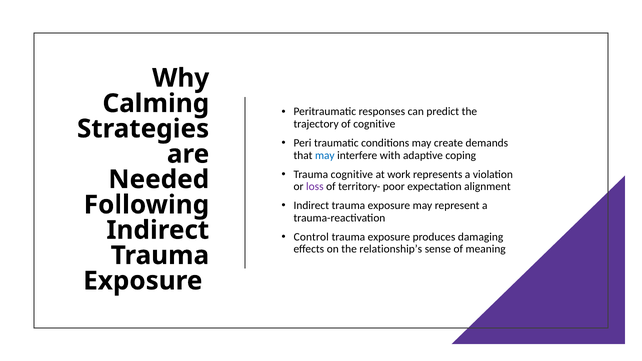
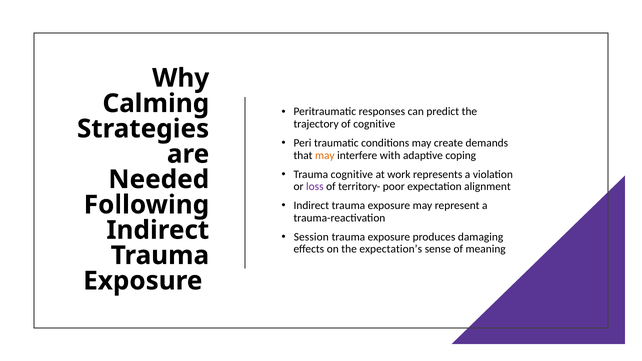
may colour: blue -> orange (325, 155)
Control: Control -> Session (311, 237)
relationship’s: relationship’s -> expectation’s (391, 249)
